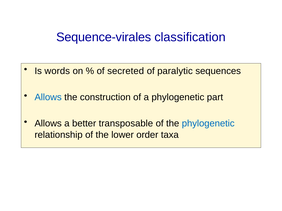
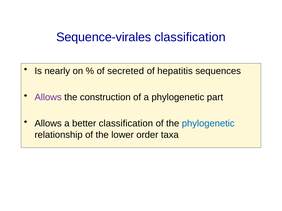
words: words -> nearly (57, 71)
paralytic: paralytic -> hepatitis (175, 71)
Allows colour: blue -> purple (48, 97)
better transposable: transposable -> classification (126, 124)
